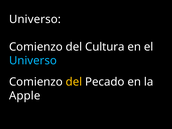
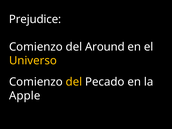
Universo: Universo -> Prejudice (35, 19)
Cultura: Cultura -> Around (105, 47)
Universo colour: light blue -> yellow (33, 61)
